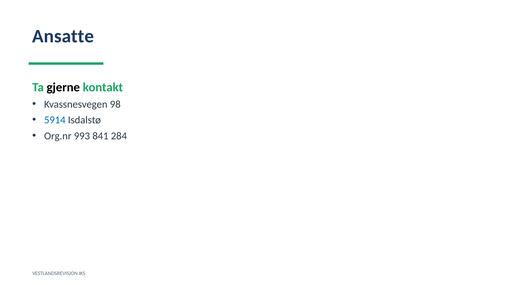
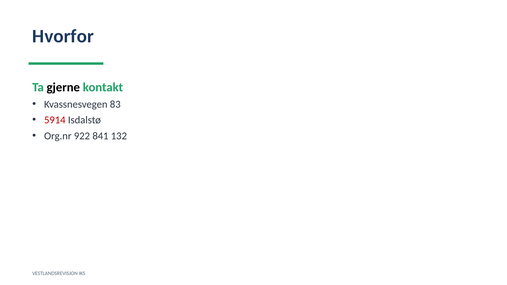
Ansatte: Ansatte -> Hvorfor (63, 36)
98: 98 -> 83 (115, 104)
5914 colour: blue -> red (55, 120)
993: 993 -> 922 (82, 136)
284: 284 -> 132 (119, 136)
